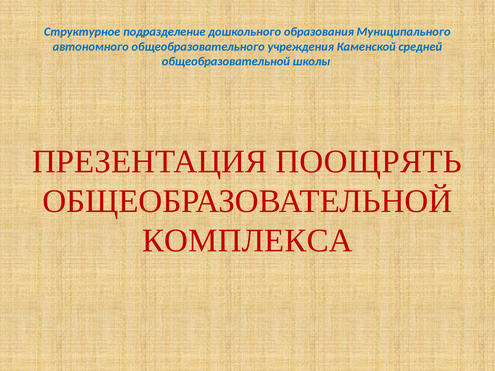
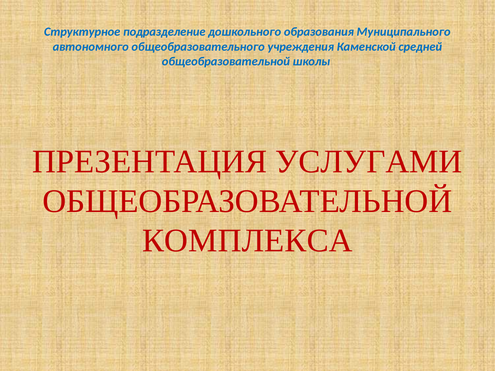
ПООЩРЯТЬ: ПООЩРЯТЬ -> УСЛУГАМИ (369, 162)
